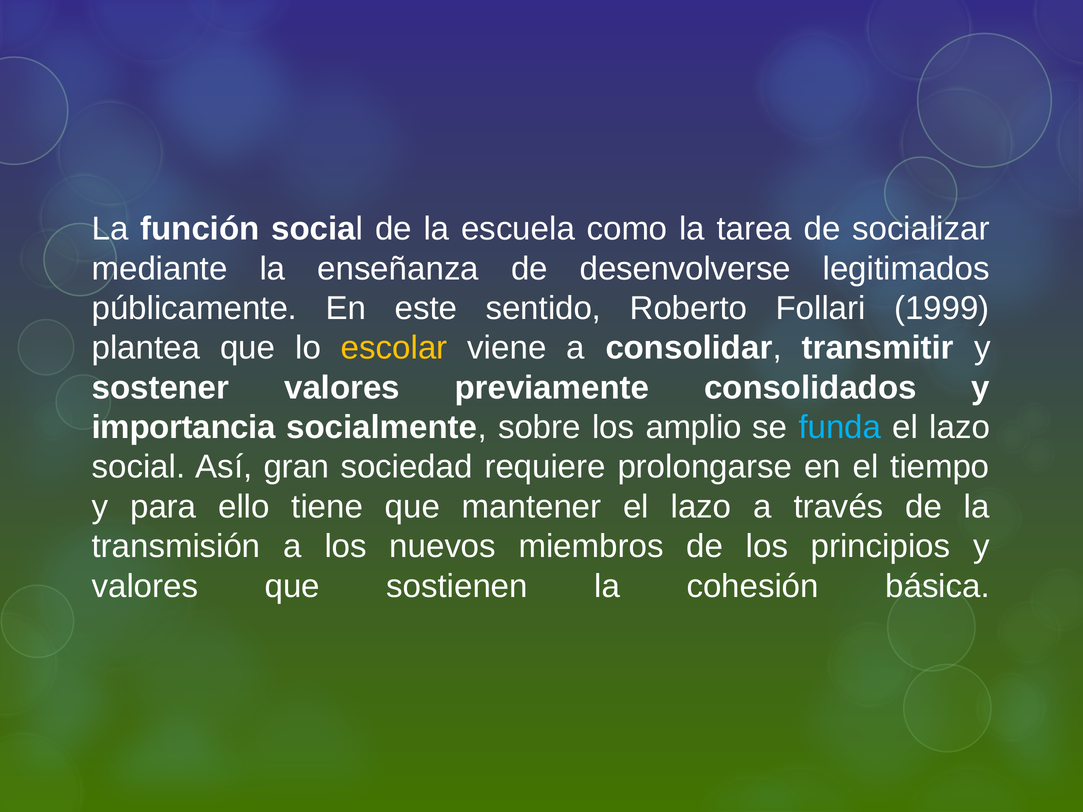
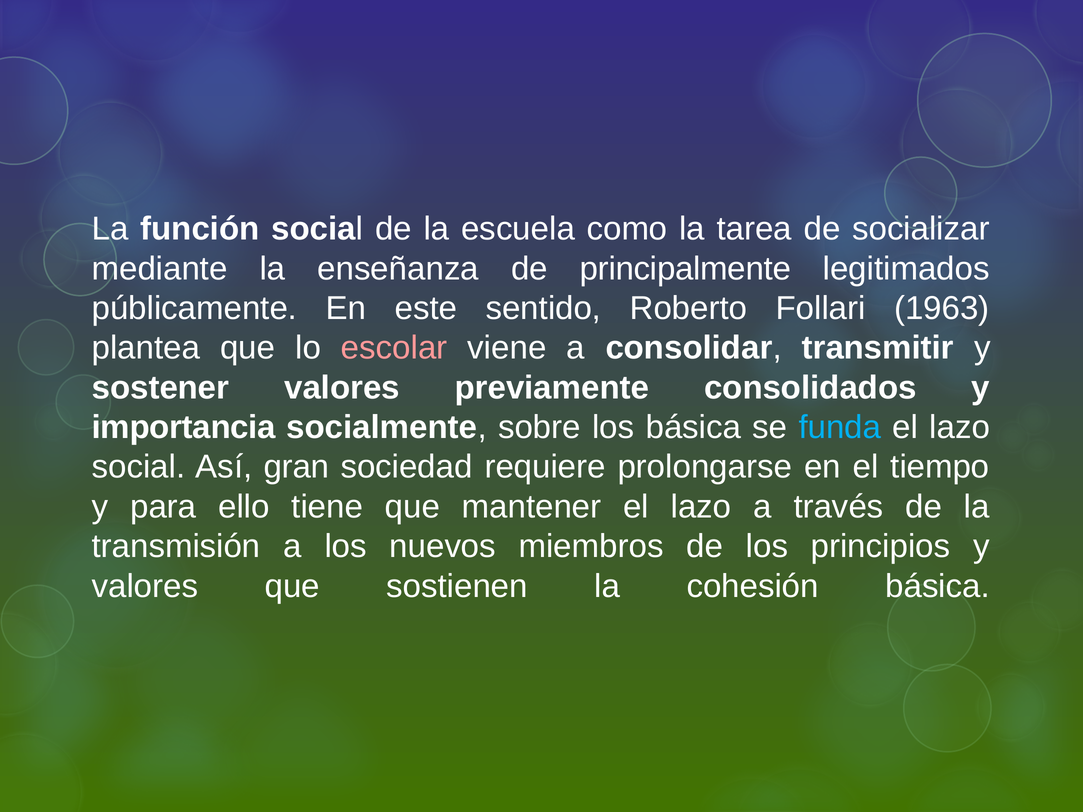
desenvolverse: desenvolverse -> principalmente (685, 269)
1999: 1999 -> 1963 (942, 308)
escolar colour: yellow -> pink (394, 348)
los amplio: amplio -> básica (693, 427)
